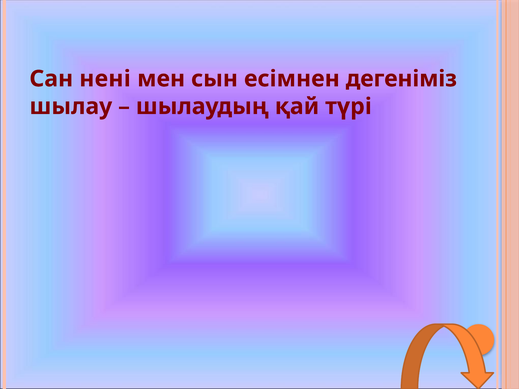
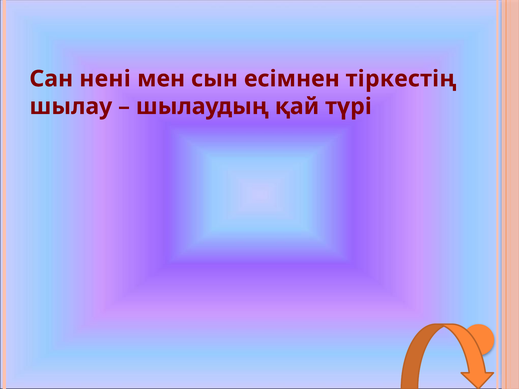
дегеніміз: дегеніміз -> тіркестің (401, 79)
